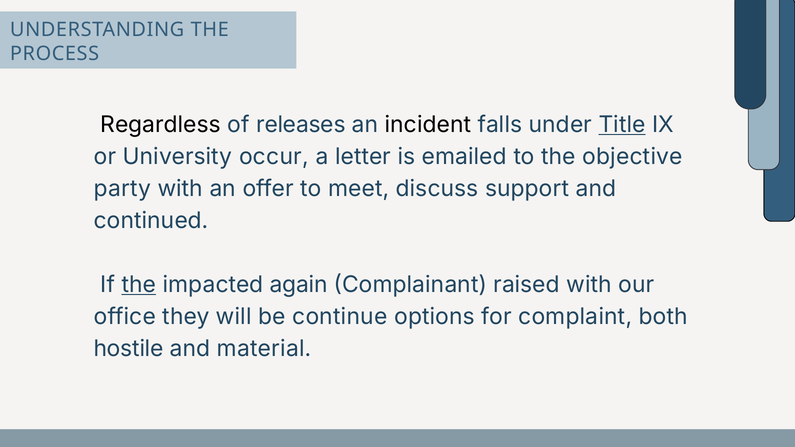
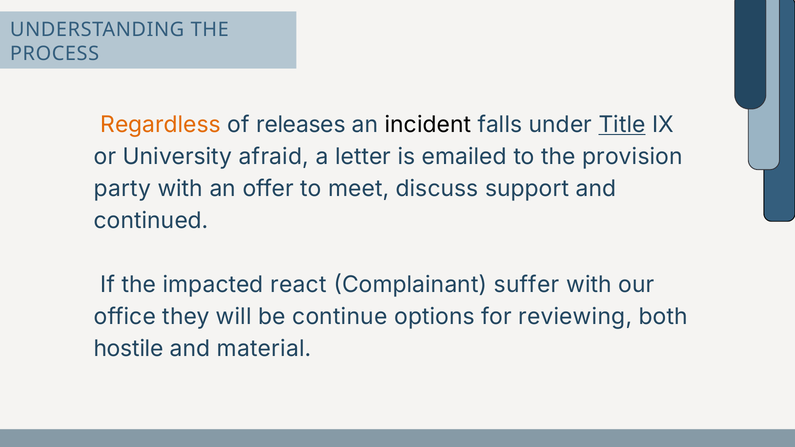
Regardless colour: black -> orange (161, 125)
occur: occur -> afraid (274, 157)
objective: objective -> provision (632, 157)
the underline: present -> none (139, 285)
again: again -> react (298, 285)
raised: raised -> suffer (527, 285)
complaint: complaint -> reviewing (575, 317)
